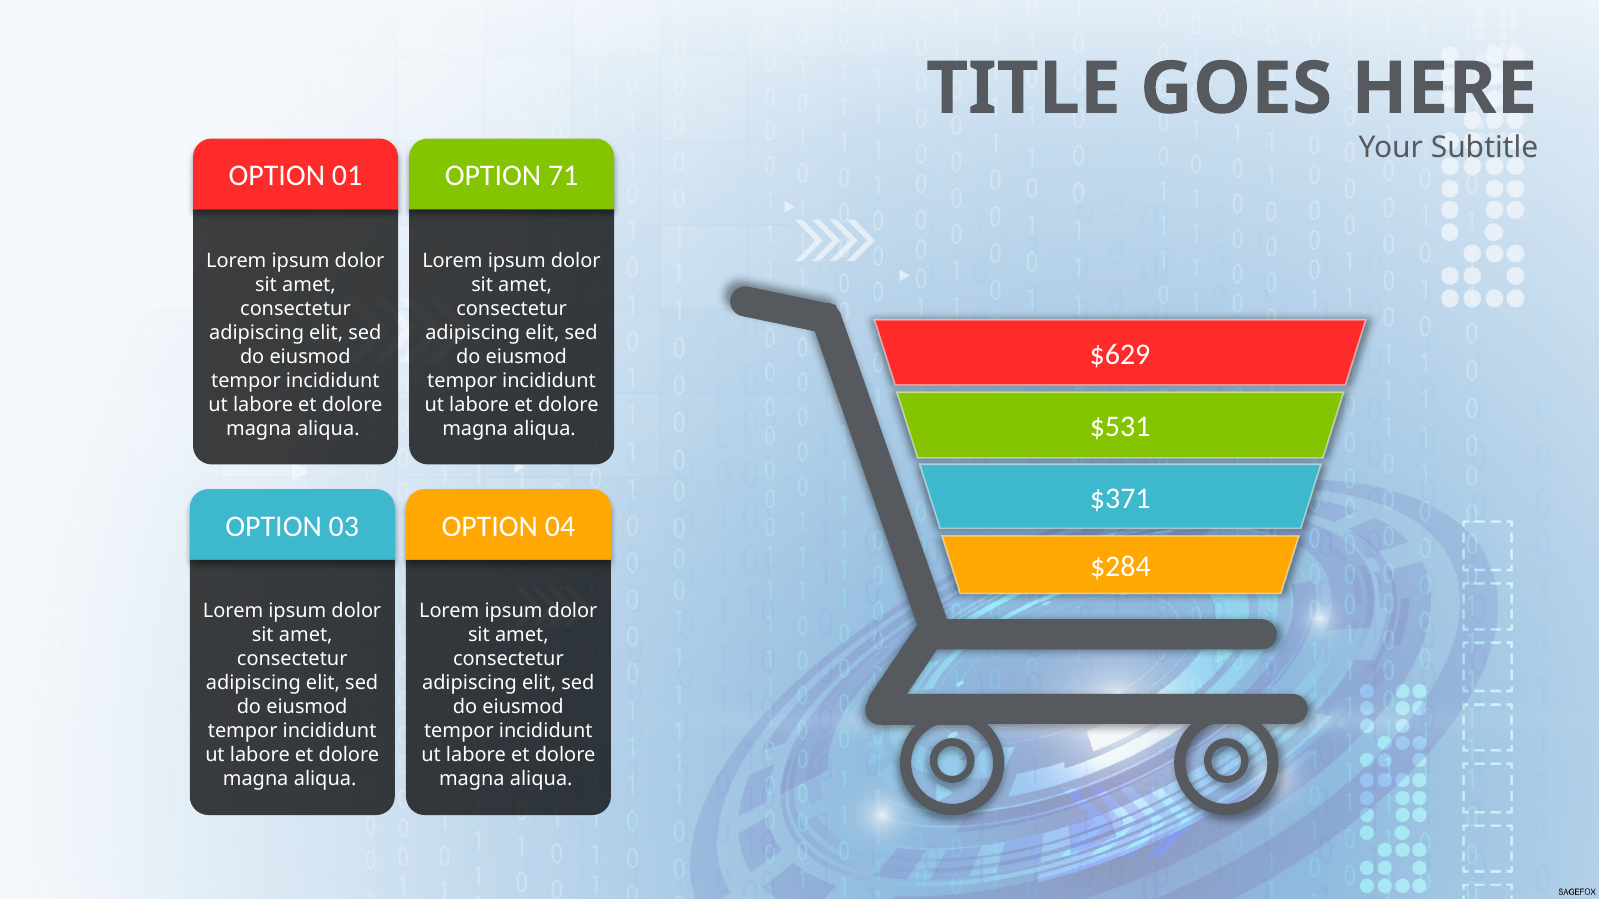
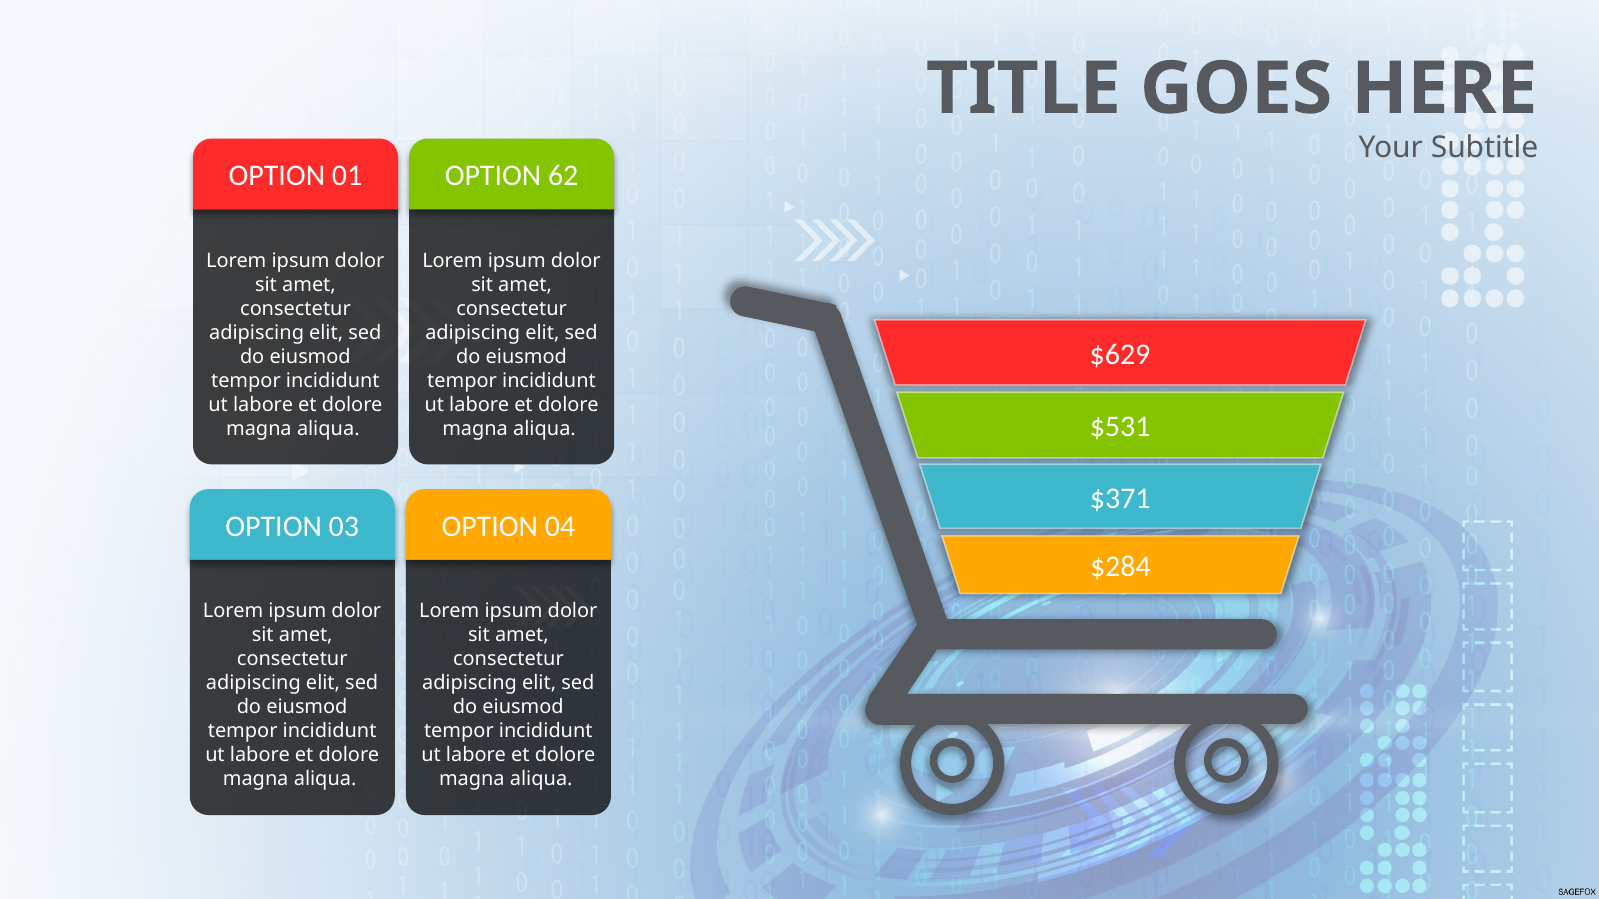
71: 71 -> 62 (563, 176)
